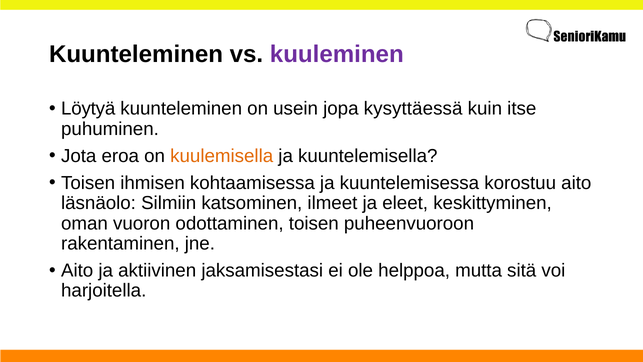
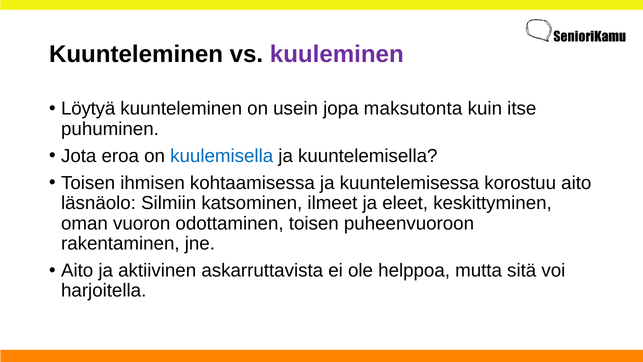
kysyttäessä: kysyttäessä -> maksutonta (413, 109)
kuulemisella colour: orange -> blue (222, 156)
jaksamisestasi: jaksamisestasi -> askarruttavista (262, 270)
